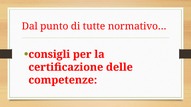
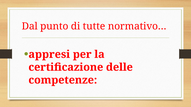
consigli: consigli -> appresi (49, 55)
